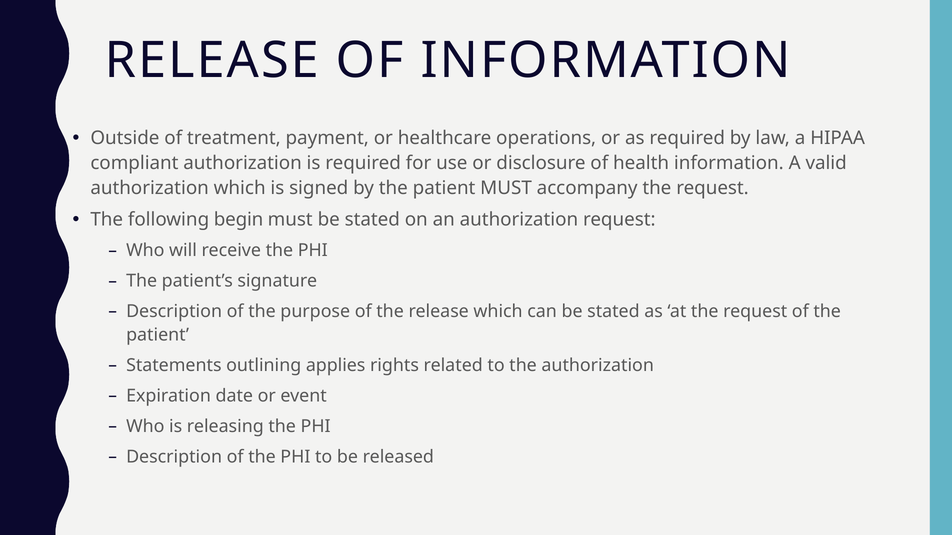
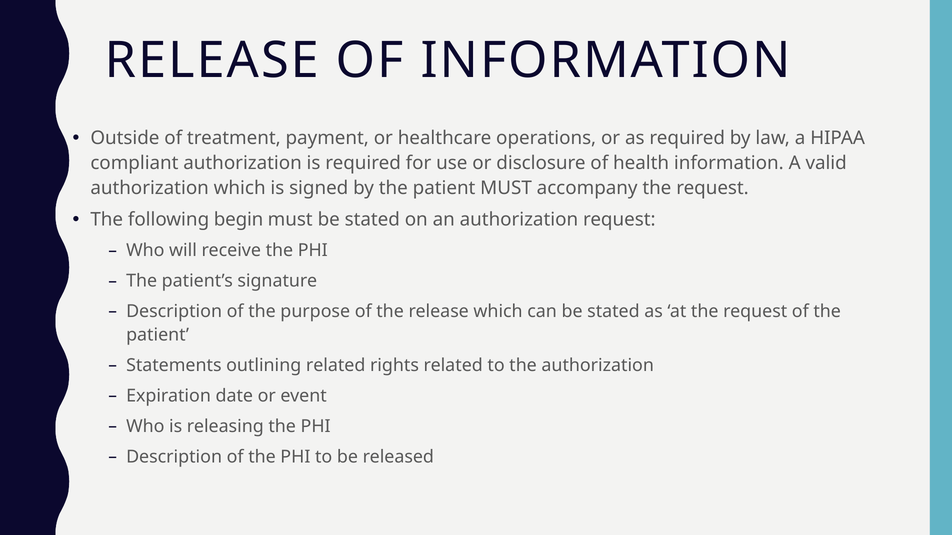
outlining applies: applies -> related (336, 366)
